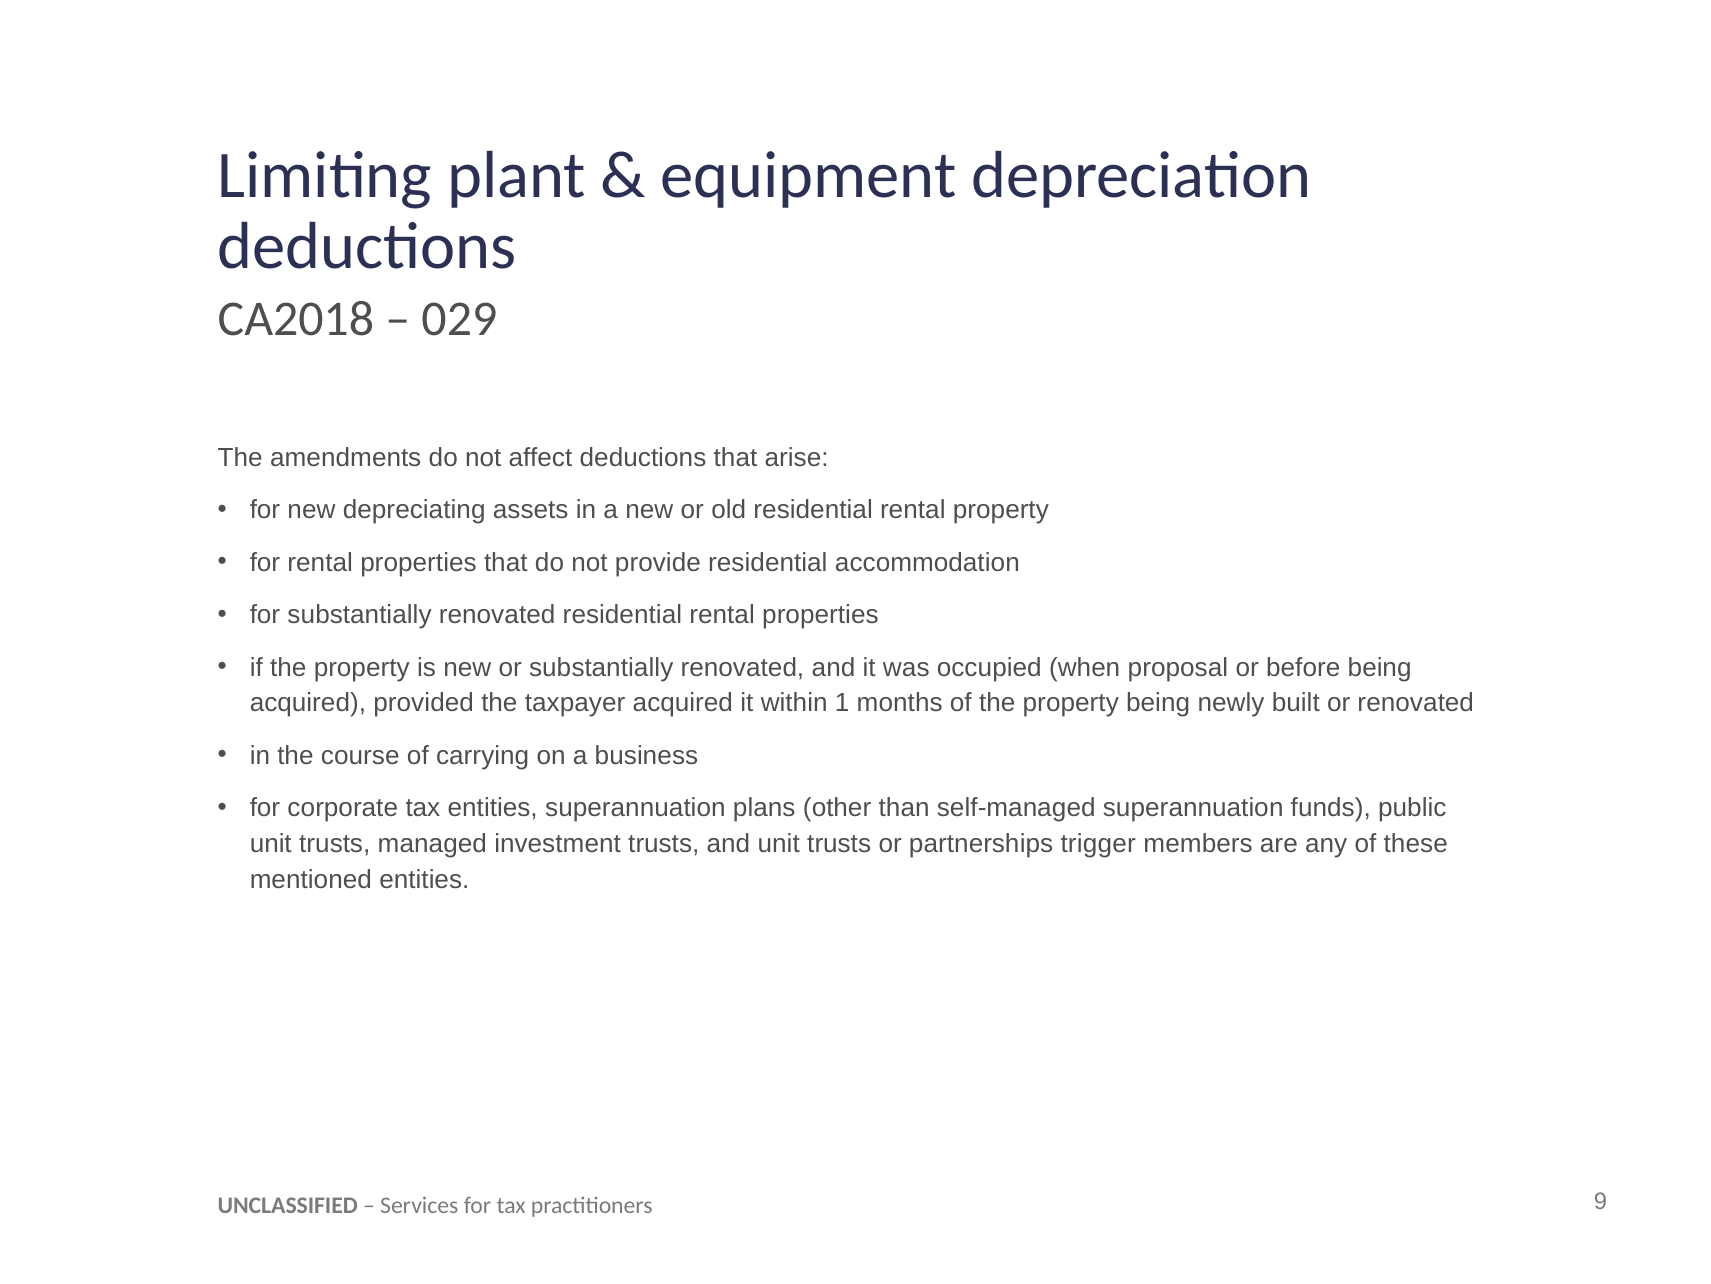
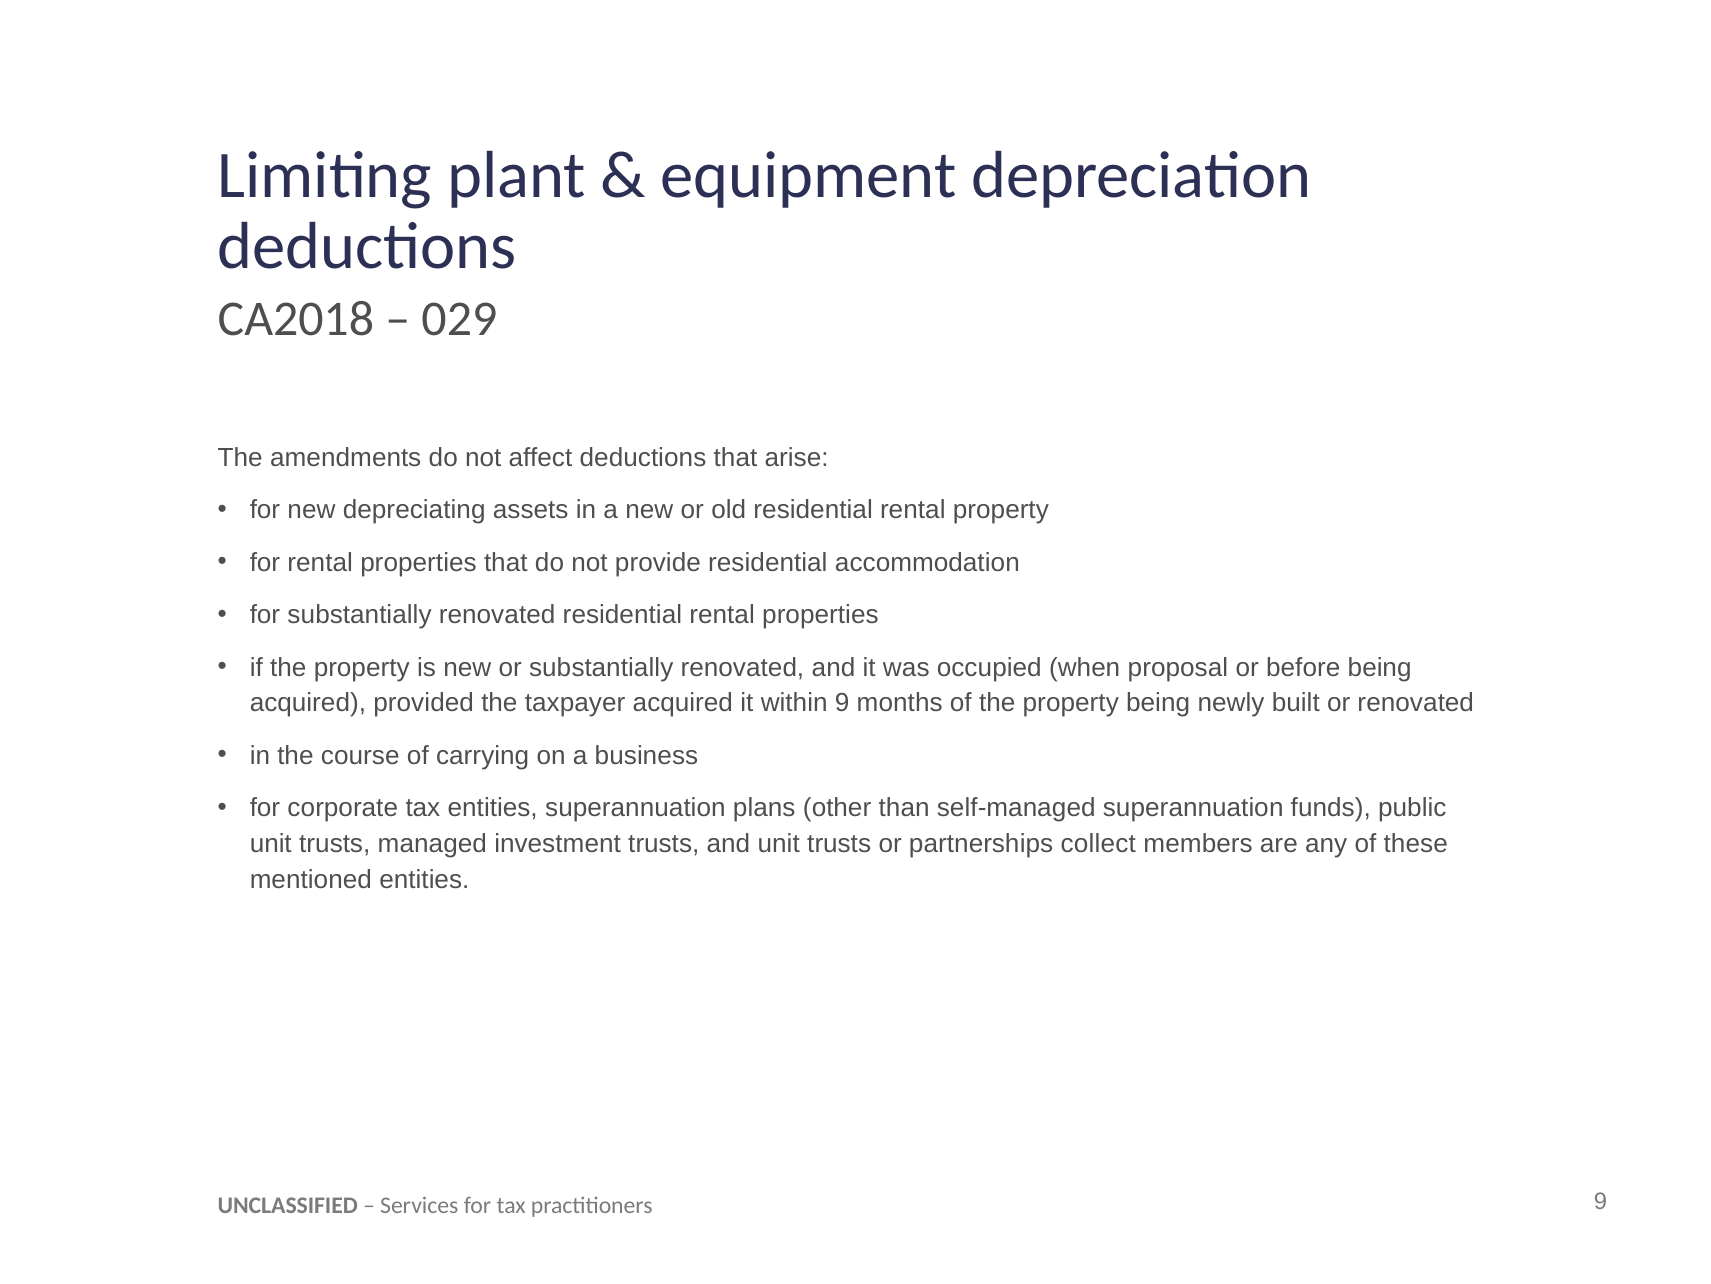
within 1: 1 -> 9 (842, 703)
trigger: trigger -> collect (1098, 843)
